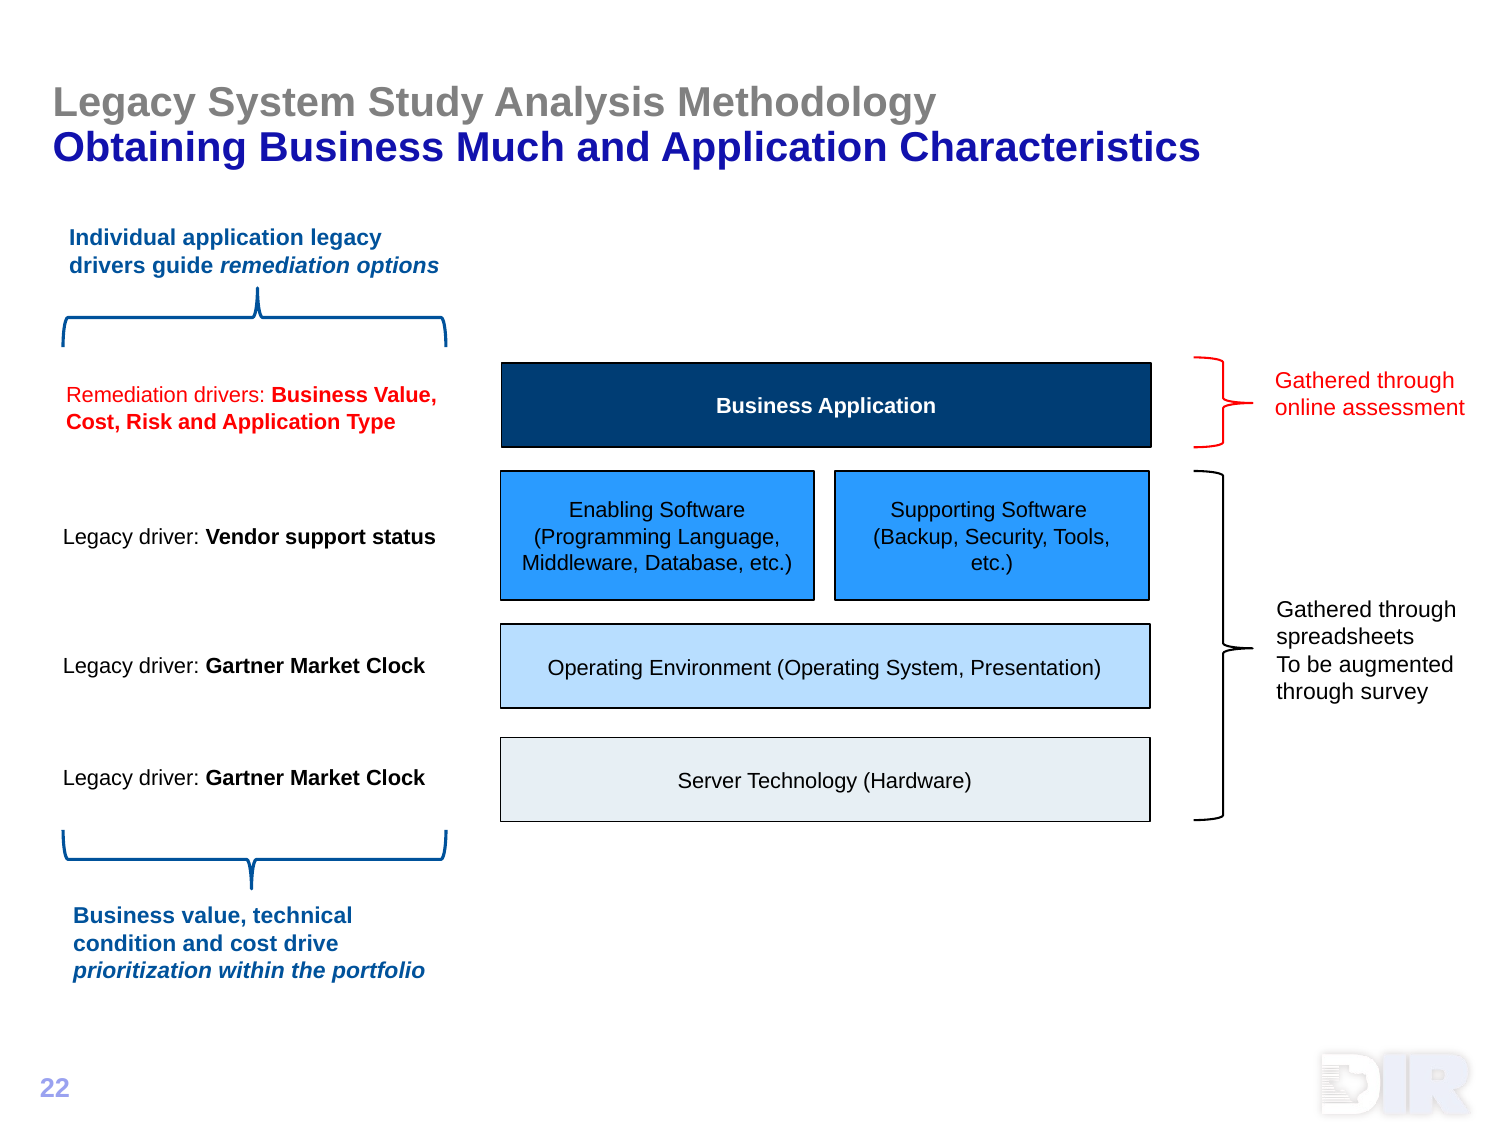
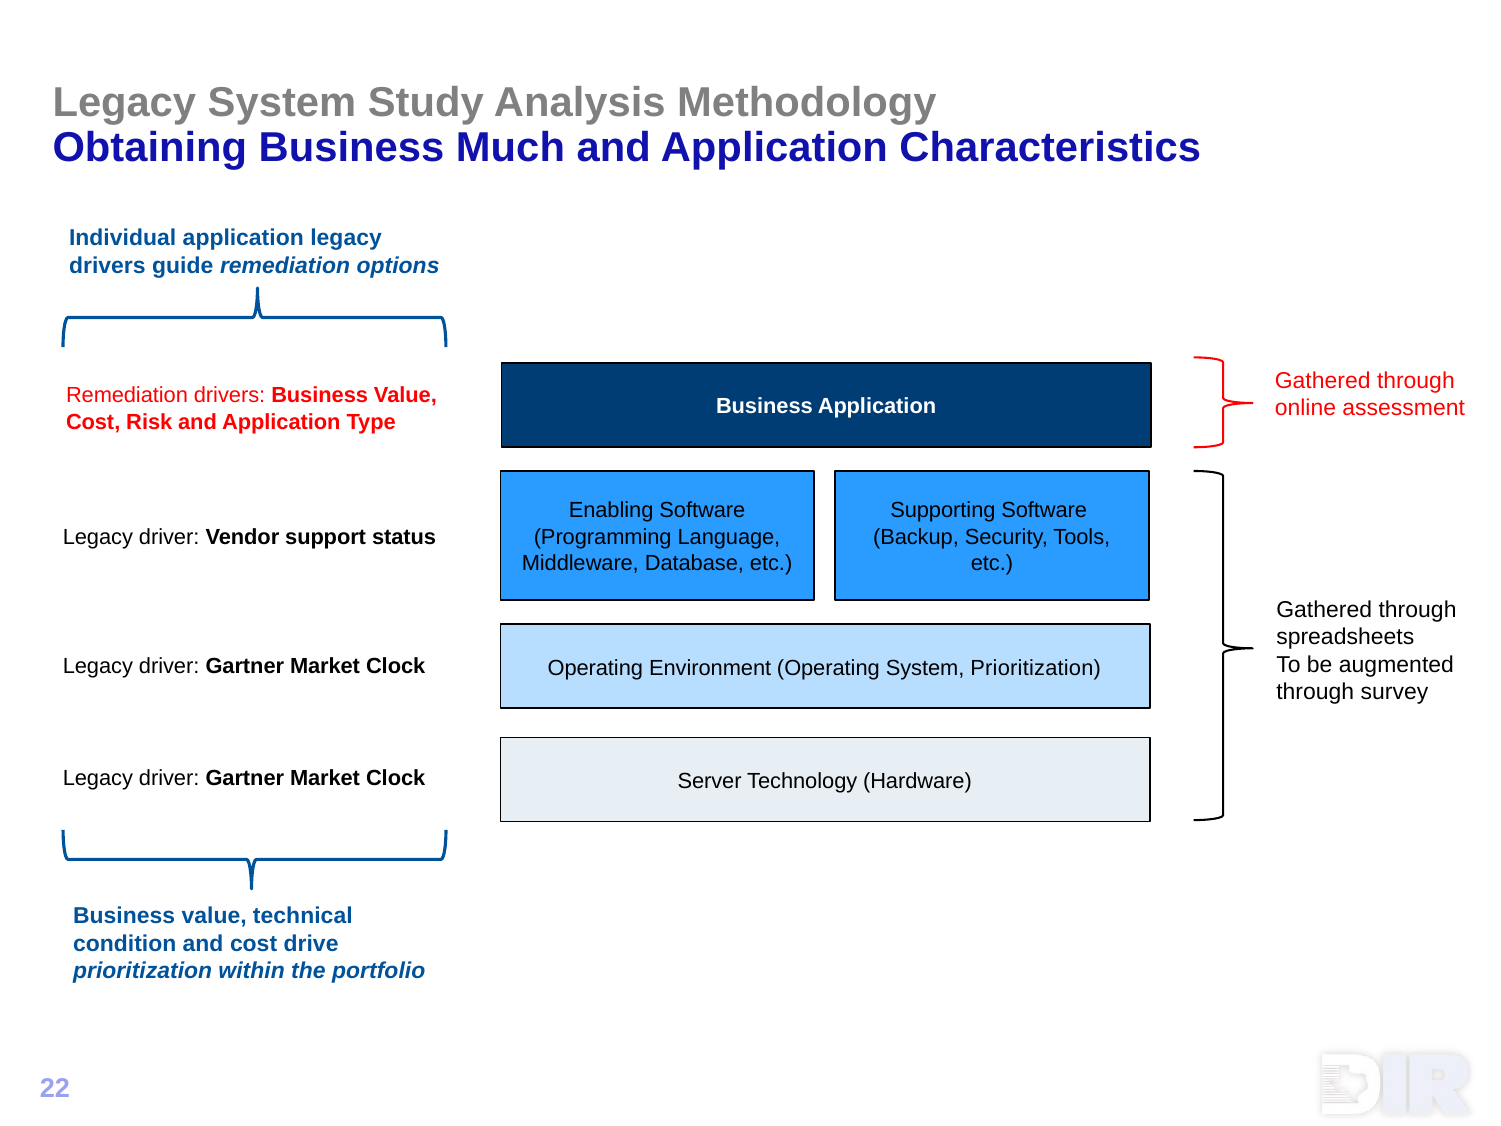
System Presentation: Presentation -> Prioritization (1036, 668)
